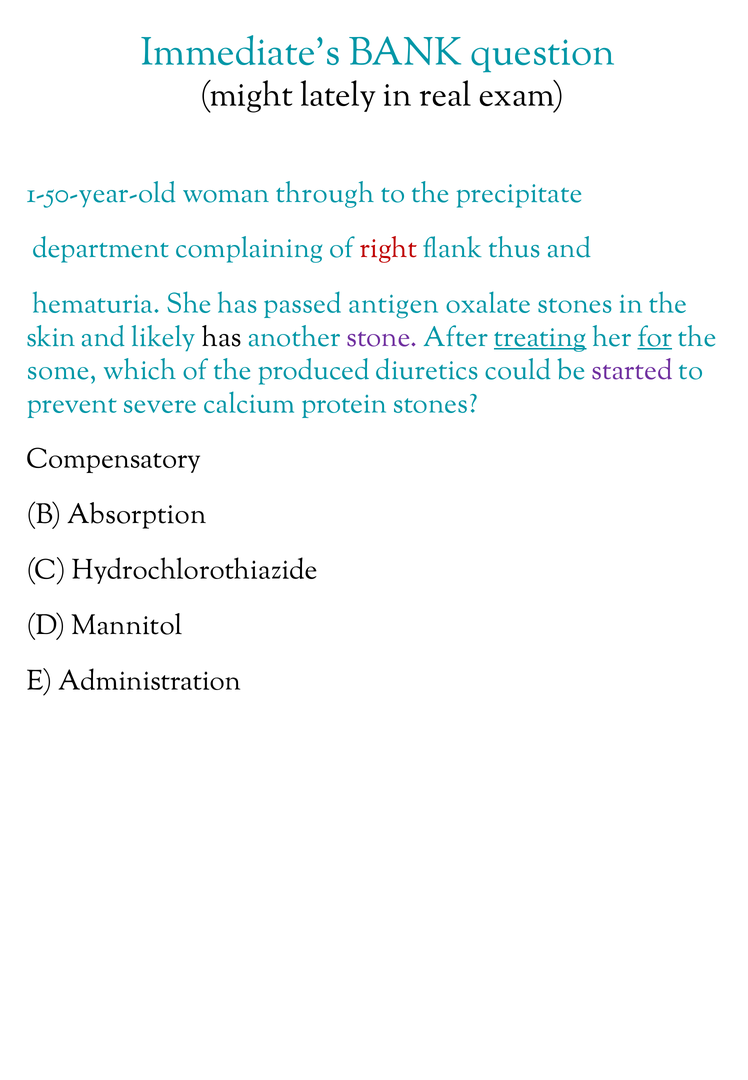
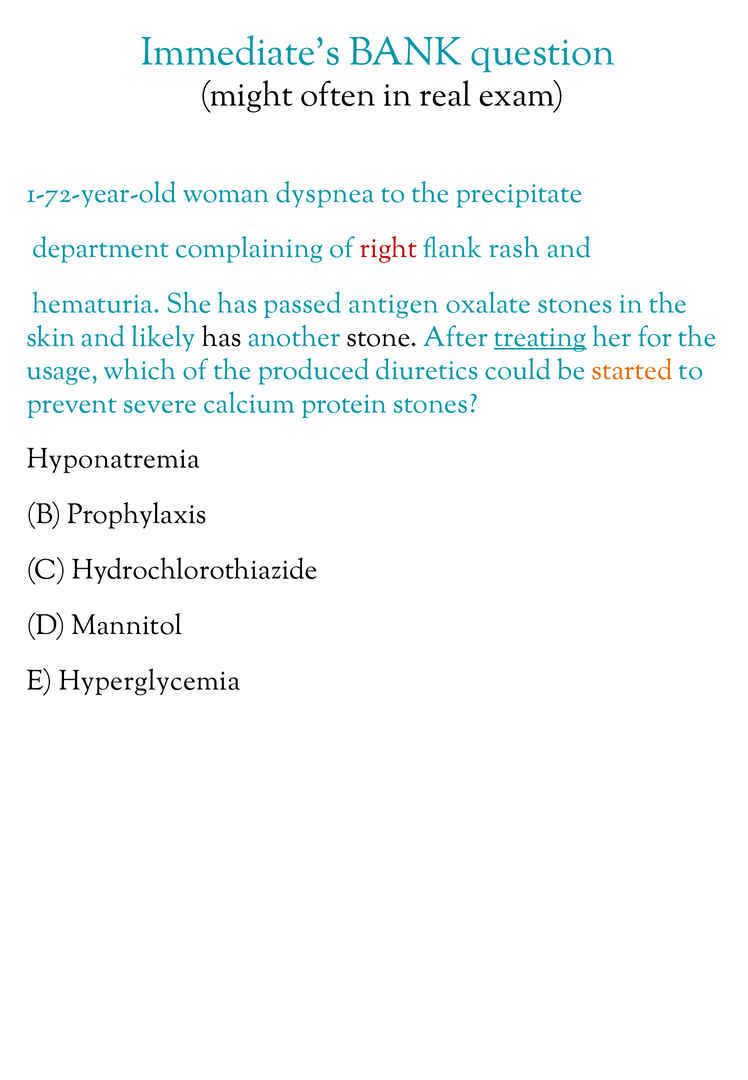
lately: lately -> often (338, 95)
1-50-year-old: 1-50-year-old -> 1-72-year-old (102, 193)
through: through -> dyspnea (325, 193)
thus: thus -> rash (514, 248)
stone colour: purple -> black (382, 337)
for underline: present -> none (655, 337)
some: some -> usage (62, 370)
started colour: purple -> orange (632, 370)
Compensatory: Compensatory -> Hyponatremia (113, 459)
Absorption: Absorption -> Prophylaxis (137, 514)
Administration: Administration -> Hyperglycemia (149, 680)
